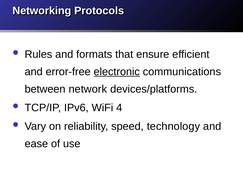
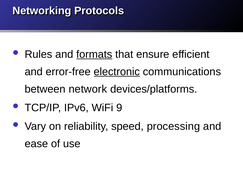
formats underline: none -> present (94, 54)
4: 4 -> 9 (119, 108)
technology: technology -> processing (173, 126)
